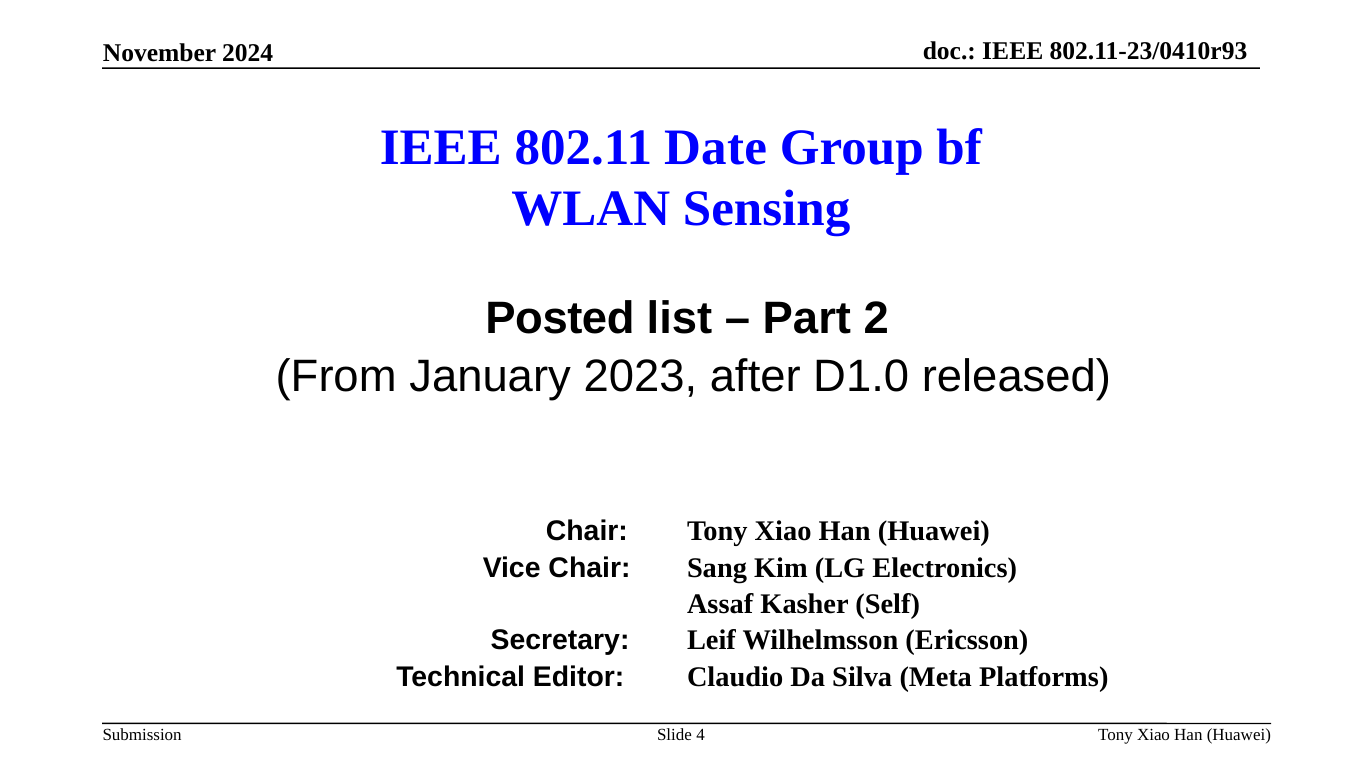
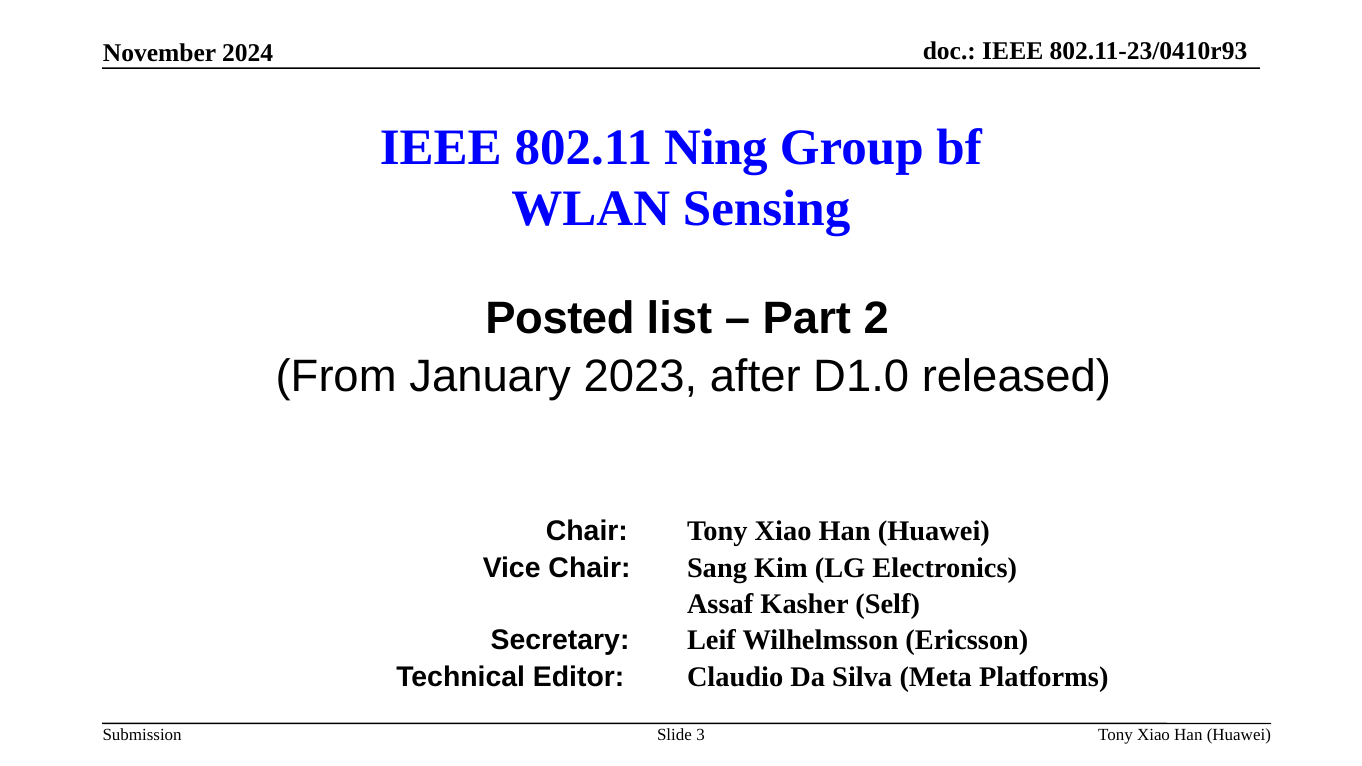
Date: Date -> Ning (716, 147)
4: 4 -> 3 (701, 735)
